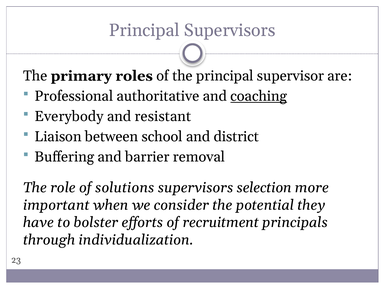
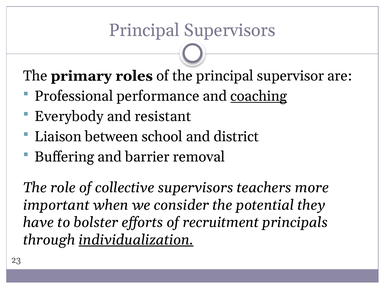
authoritative: authoritative -> performance (158, 96)
solutions: solutions -> collective (125, 188)
selection: selection -> teachers (264, 188)
individualization underline: none -> present (136, 240)
